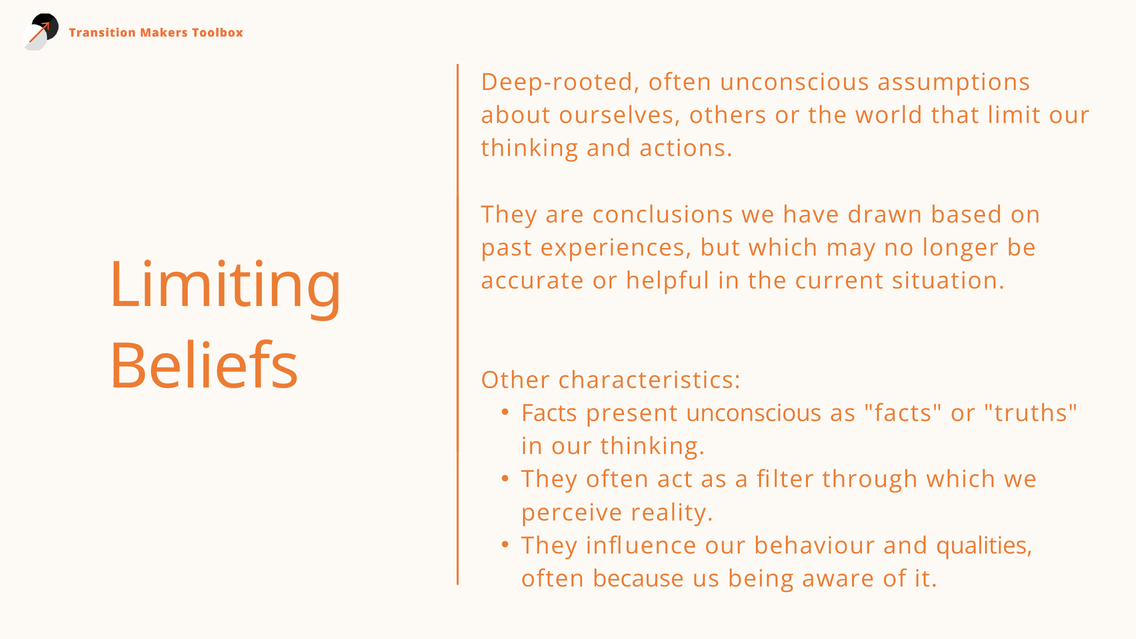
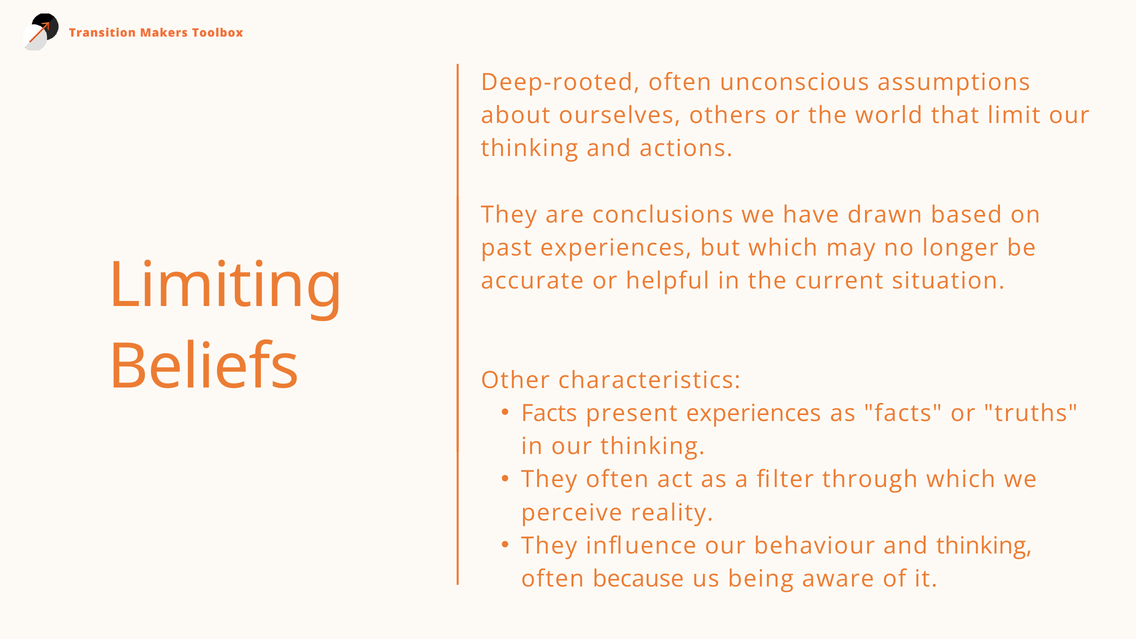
present unconscious: unconscious -> experiences (754, 413)
and qualities: qualities -> thinking (984, 546)
